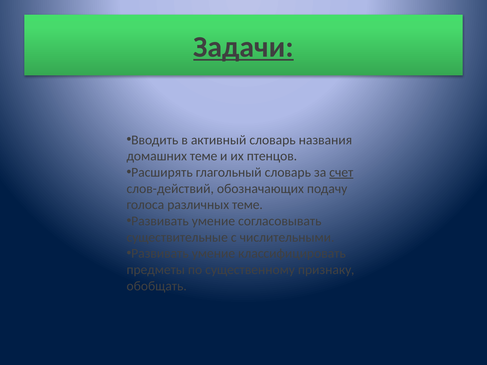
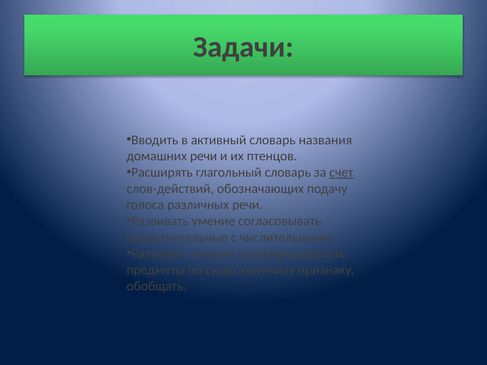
Задачи underline: present -> none (243, 47)
домашних теме: теме -> речи (204, 156)
различных теме: теме -> речи (247, 205)
